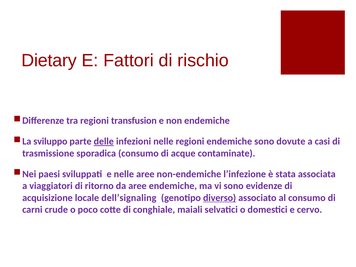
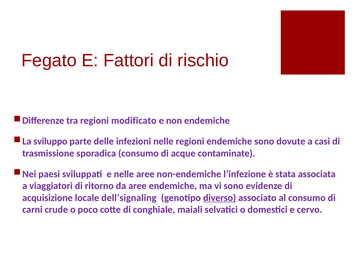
Dietary: Dietary -> Fegato (49, 61)
transfusion: transfusion -> modificato (134, 121)
delle underline: present -> none (104, 141)
